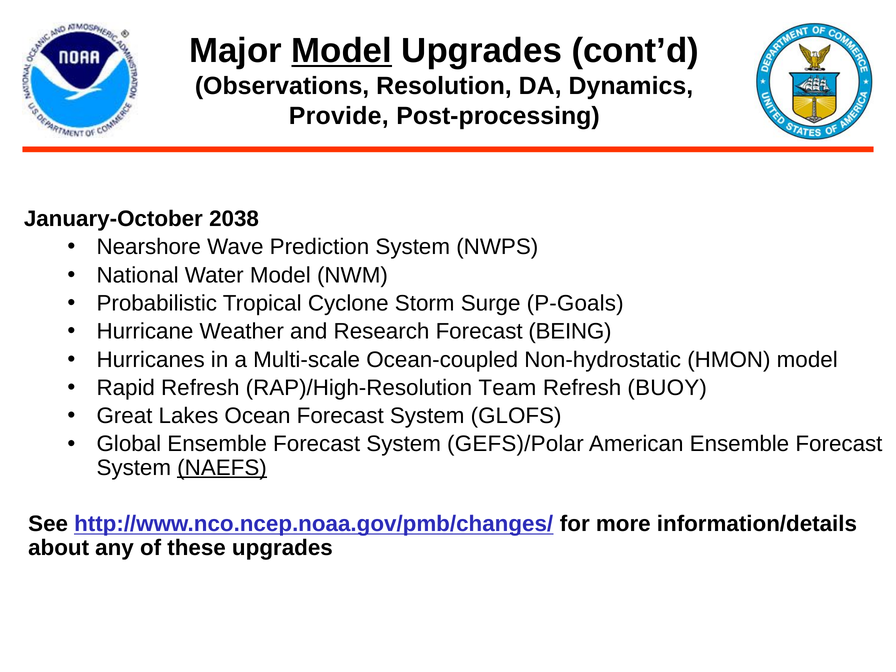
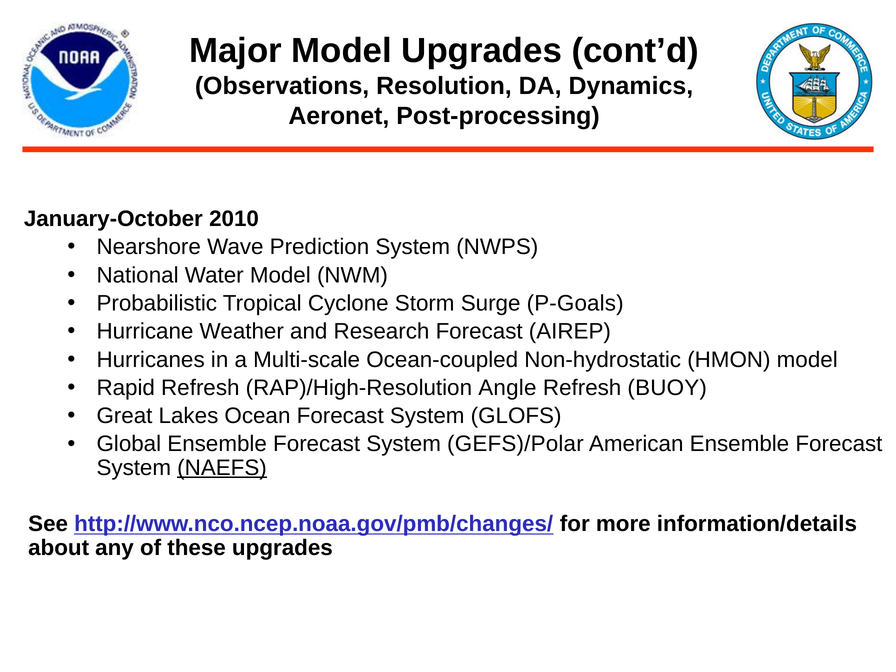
Model underline: present -> none (342, 51)
Provide: Provide -> Aeronet (339, 116)
2038: 2038 -> 2010 (234, 219)
BEING: BEING -> AIREP (570, 331)
Team: Team -> Angle (507, 388)
